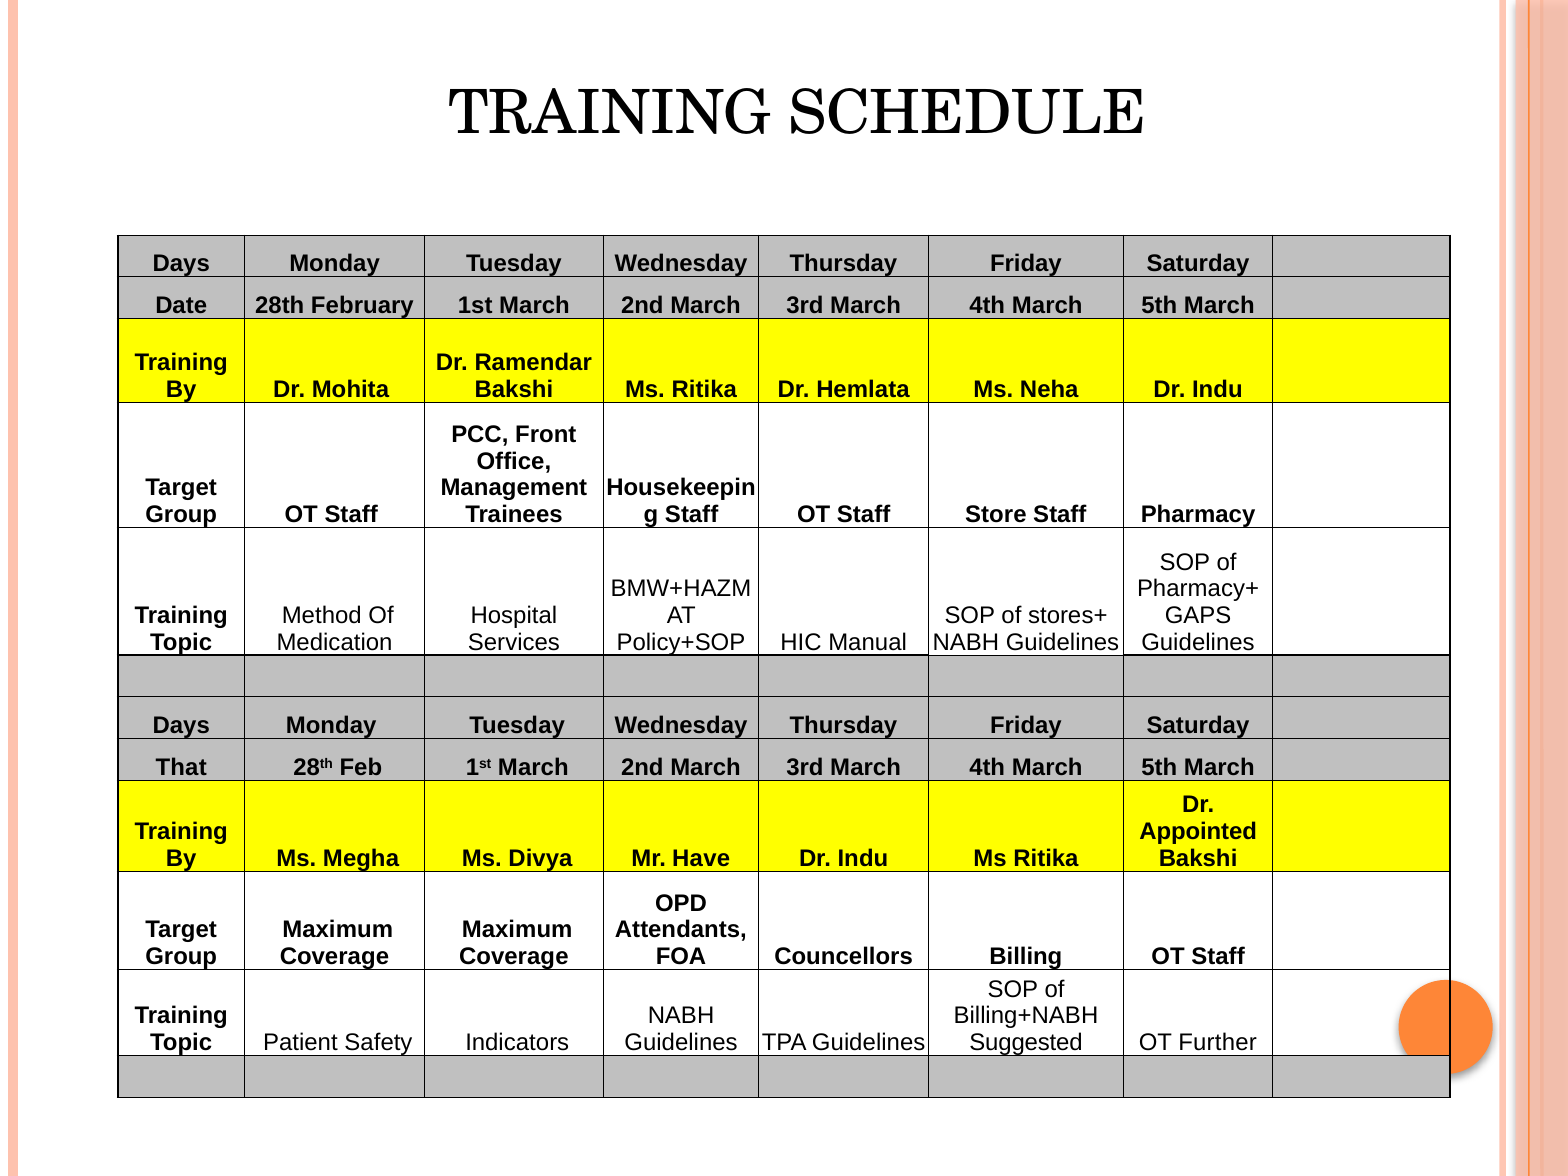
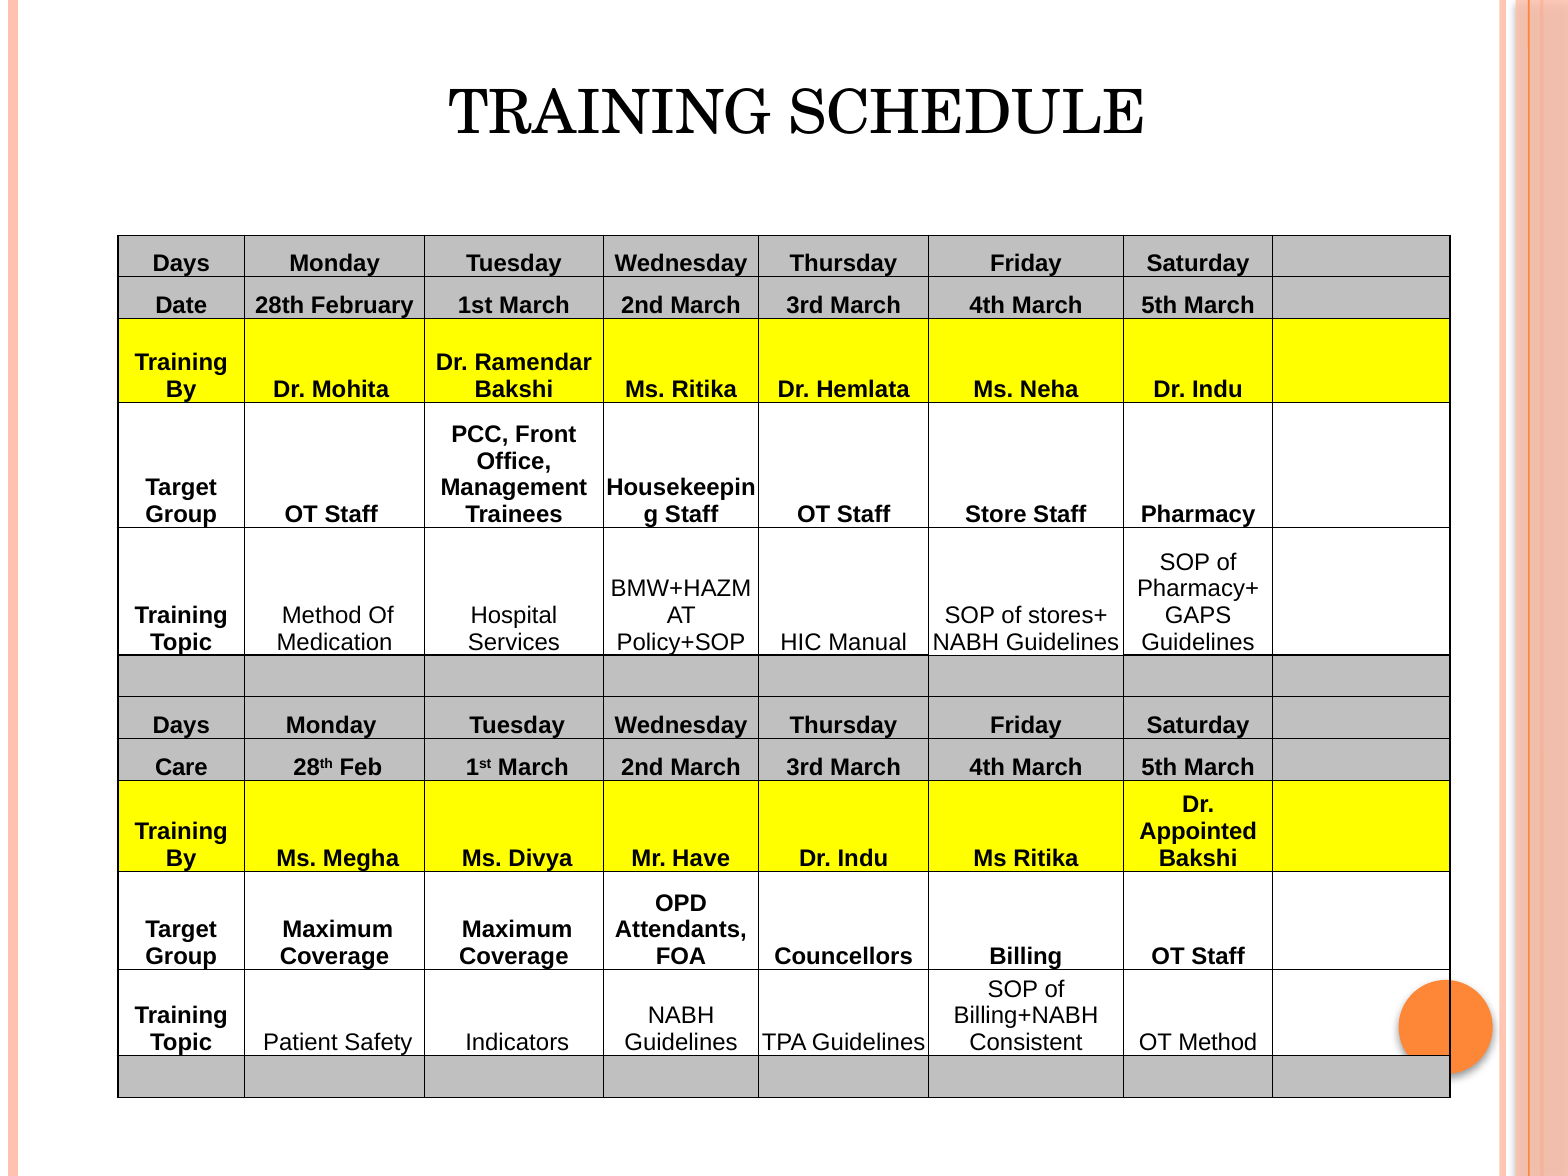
That: That -> Care (181, 767)
Suggested: Suggested -> Consistent (1026, 1043)
OT Further: Further -> Method (1218, 1043)
